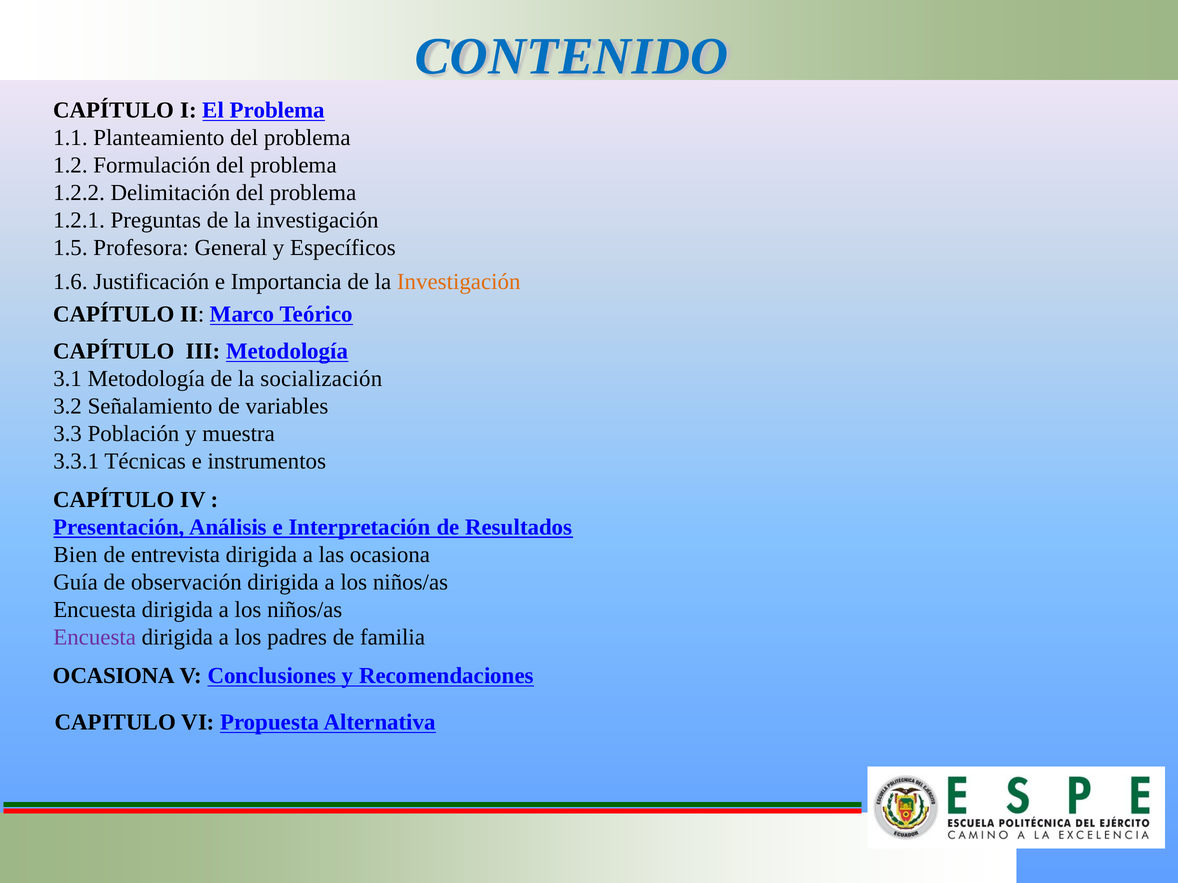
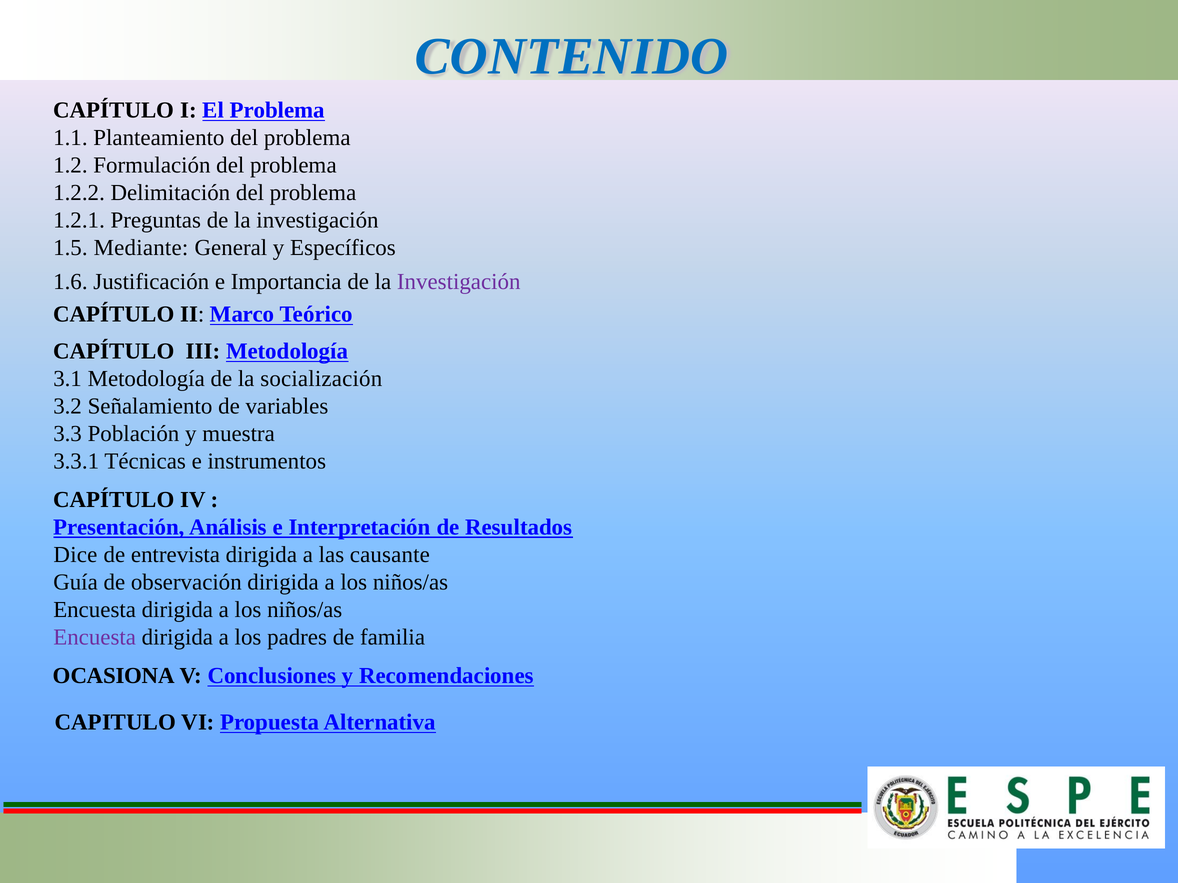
Profesora: Profesora -> Mediante (141, 248)
Investigación colour: orange -> purple (459, 282)
Bien: Bien -> Dice (75, 555)
las ocasiona: ocasiona -> causante (390, 555)
